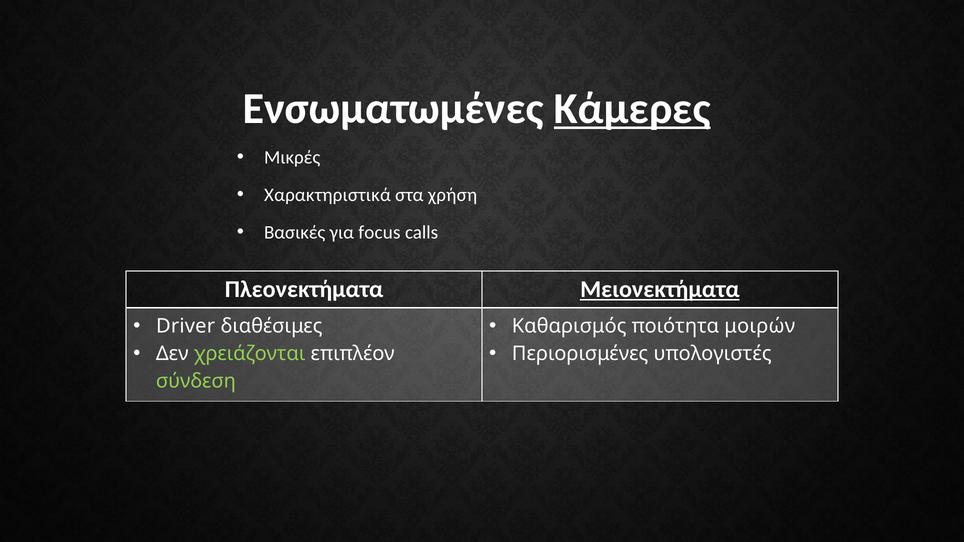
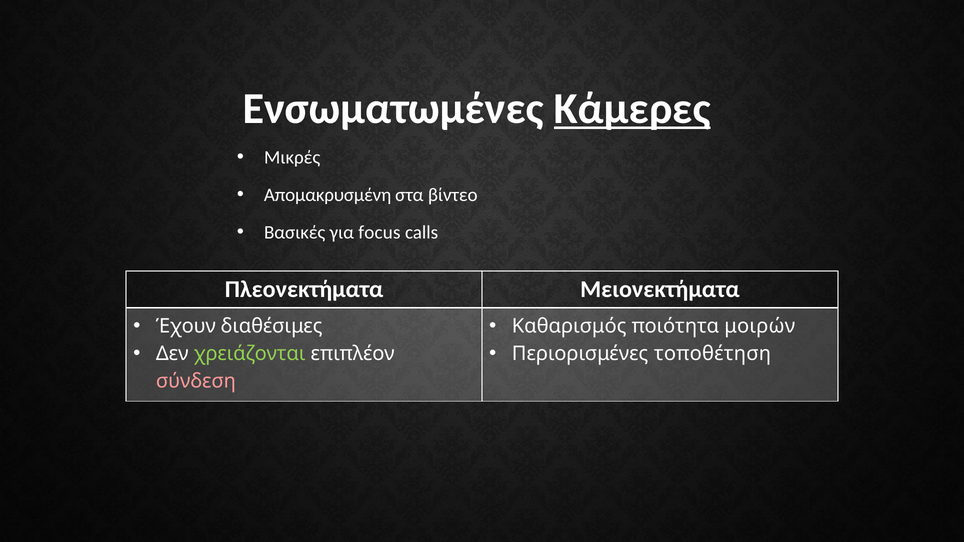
Χαρακτηριστικά: Χαρακτηριστικά -> Απομακρυσμένη (328, 195)
χρήση: χρήση -> βίντεο (453, 195)
Μειονεκτήματα underline: present -> none (660, 290)
Driver: Driver -> Έχουν (186, 326)
υπολογιστές: υπολογιστές -> τοποθέτηση (712, 354)
σύνδεση colour: light green -> pink (196, 381)
